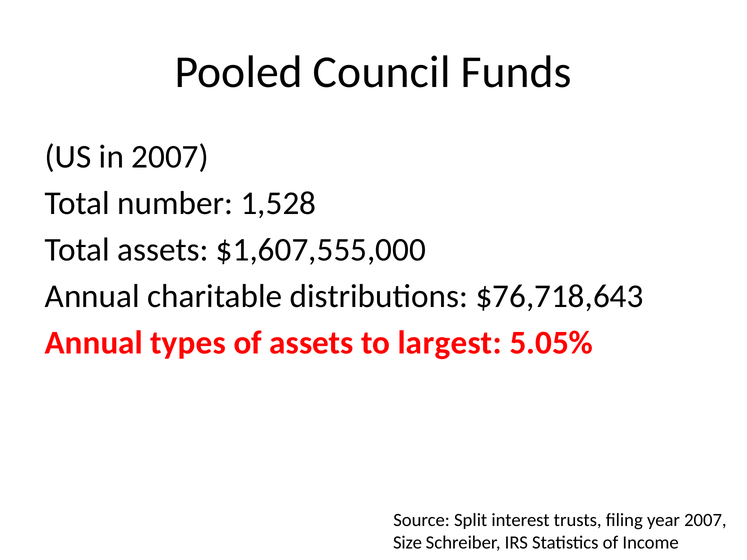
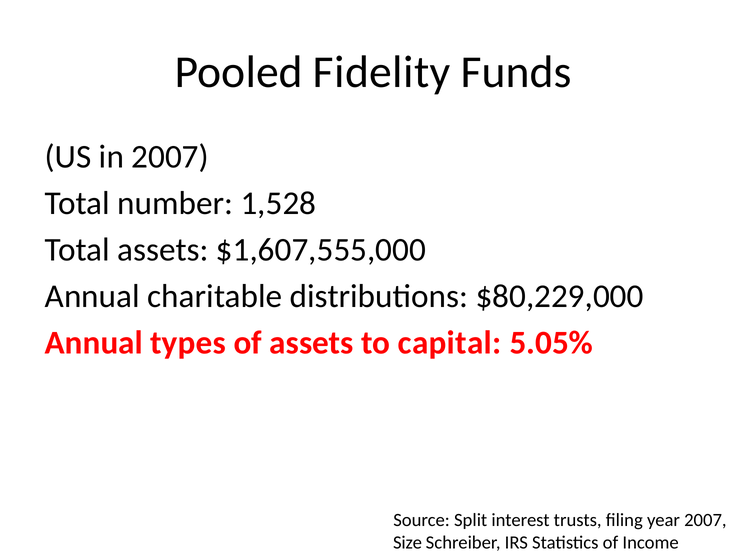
Council: Council -> Fidelity (382, 72)
$76,718,643: $76,718,643 -> $80,229,000 (560, 296)
largest: largest -> capital (450, 343)
